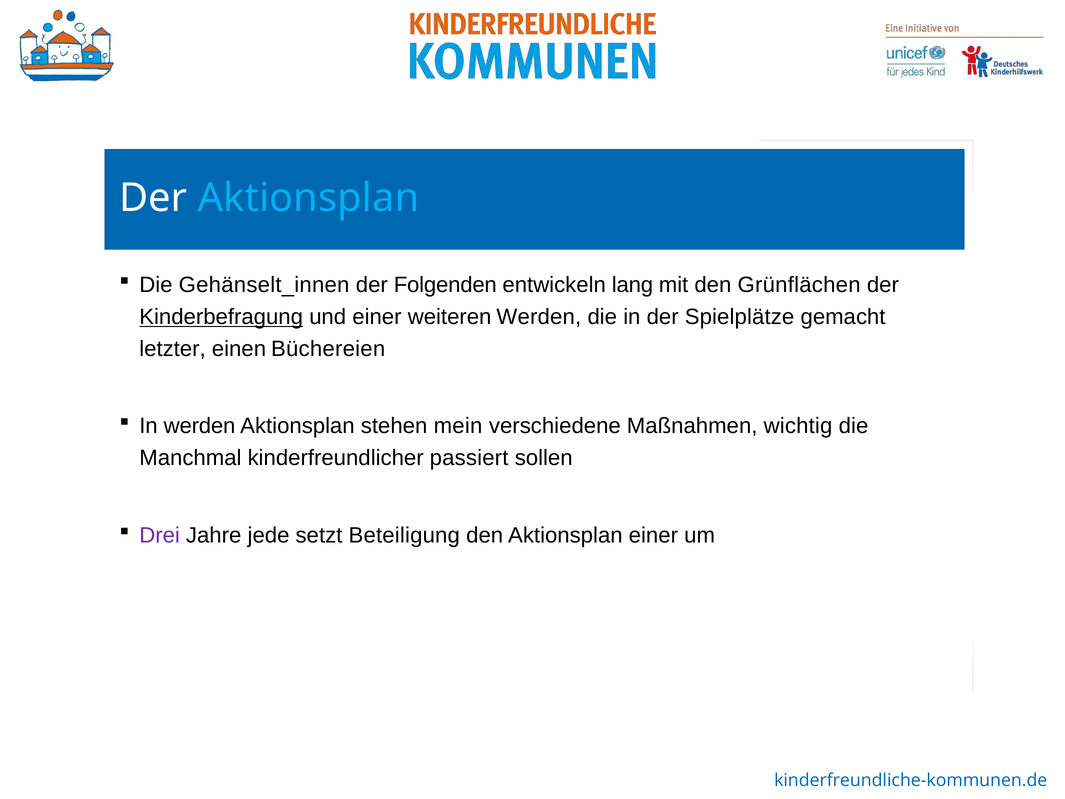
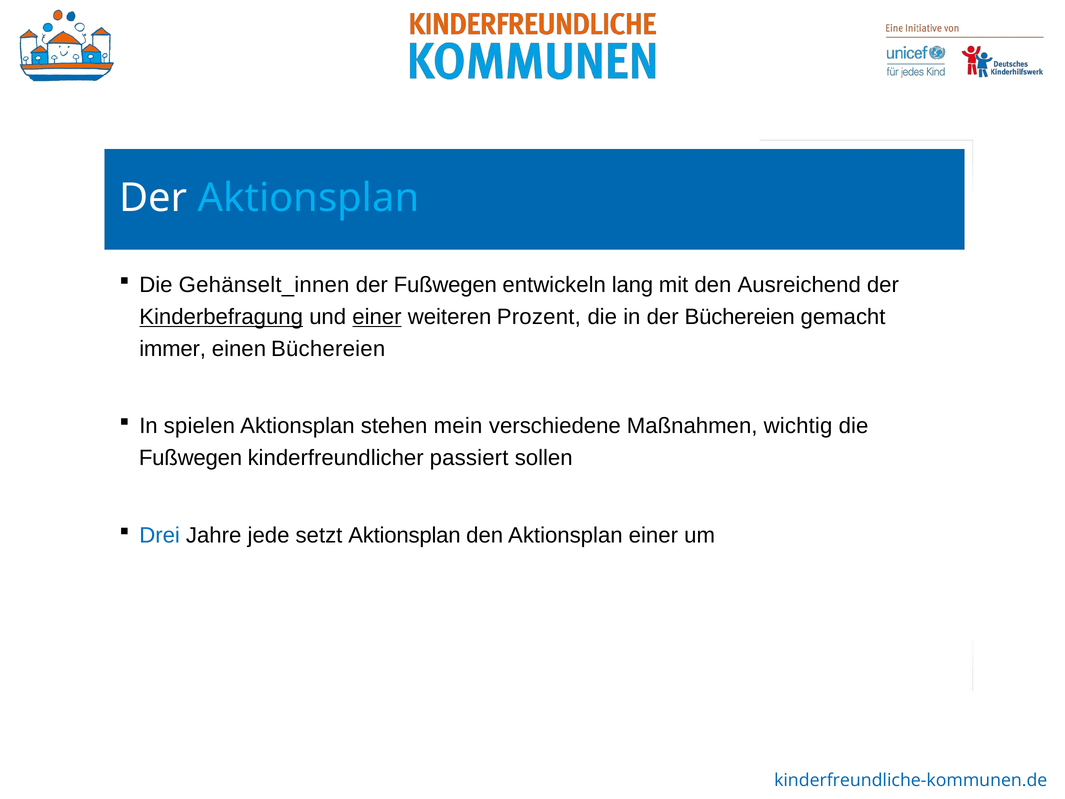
der Folgenden: Folgenden -> Fußwegen (445, 285)
Grünflächen: Grünflächen -> Ausreichend (799, 285)
einer underline: none -> present (377, 317)
weiteren Werden: Werden -> Prozent (539, 317)
der Spielplätze: Spielplätze -> Büchereien (740, 317)
letzter: letzter -> immer (173, 349)
In werden: werden -> spielen (199, 426)
Manchmal: Manchmal -> Fußwegen (191, 458)
Drei colour: purple -> blue (160, 535)
setzt Beteiligung: Beteiligung -> Aktionsplan (404, 535)
